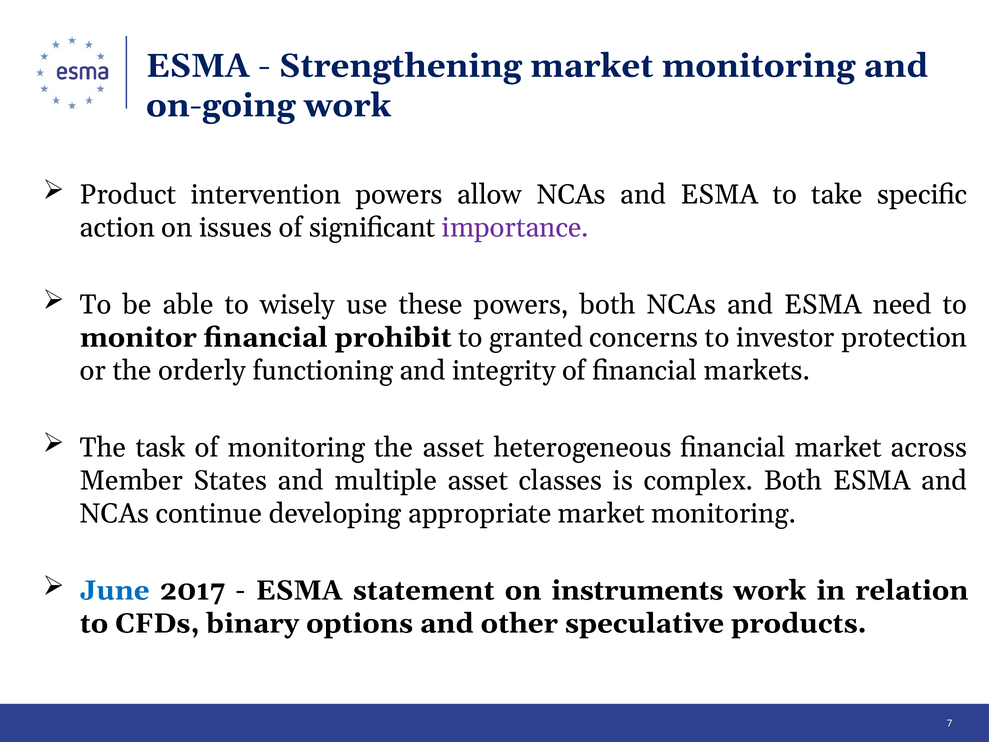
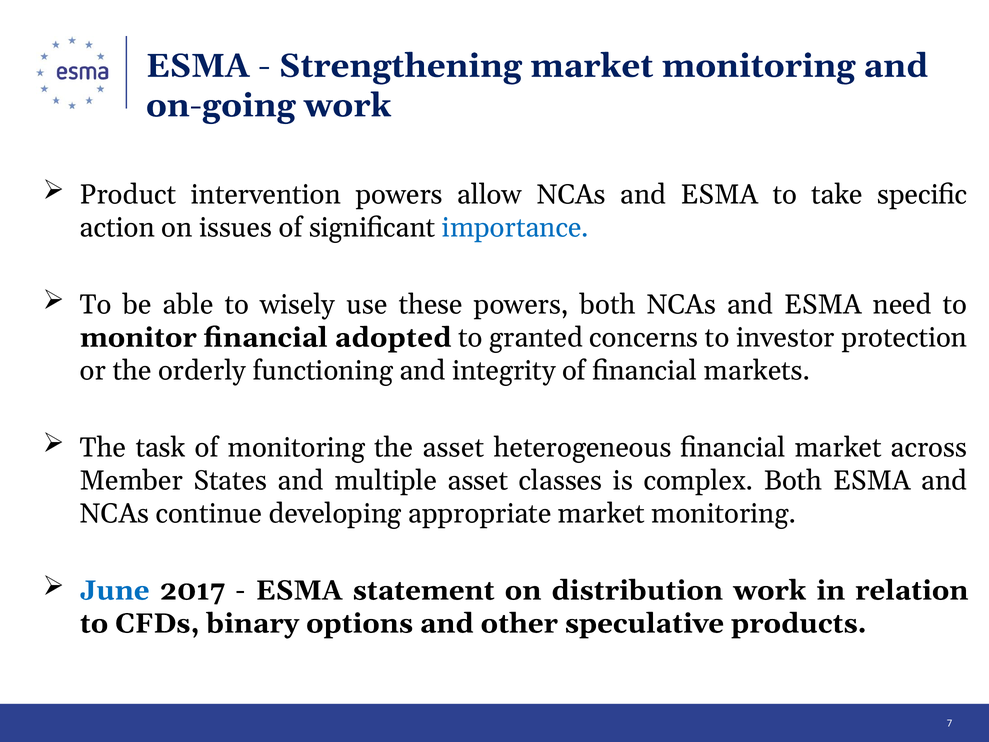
importance colour: purple -> blue (515, 228)
prohibit: prohibit -> adopted (393, 337)
instruments: instruments -> distribution (637, 590)
